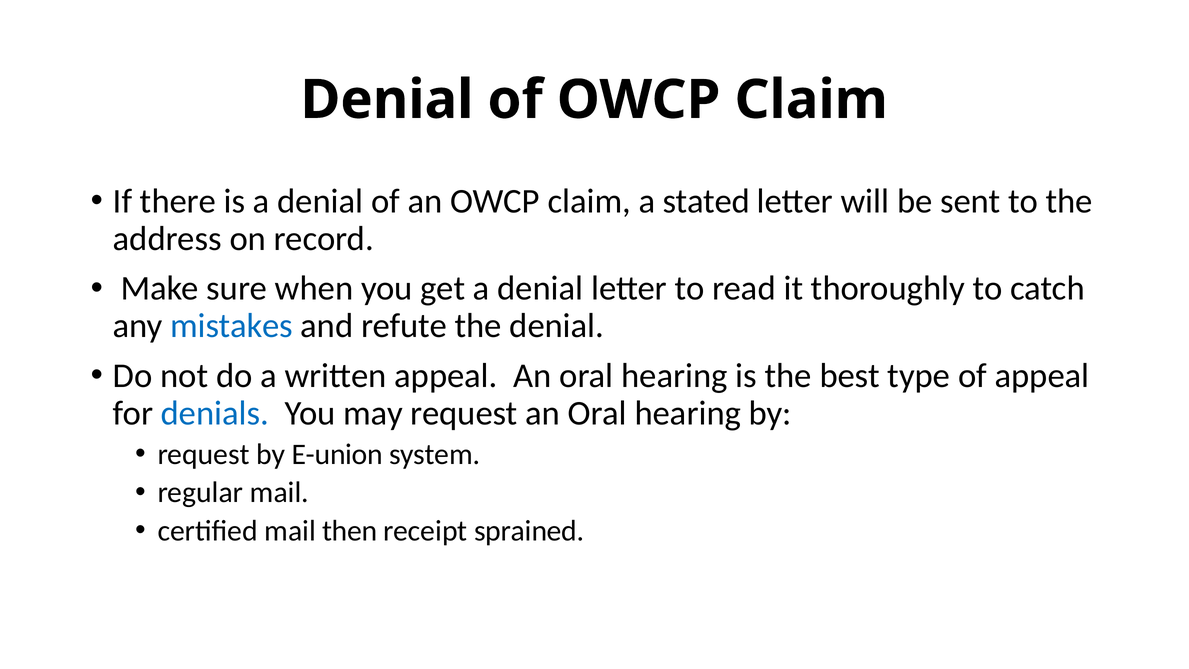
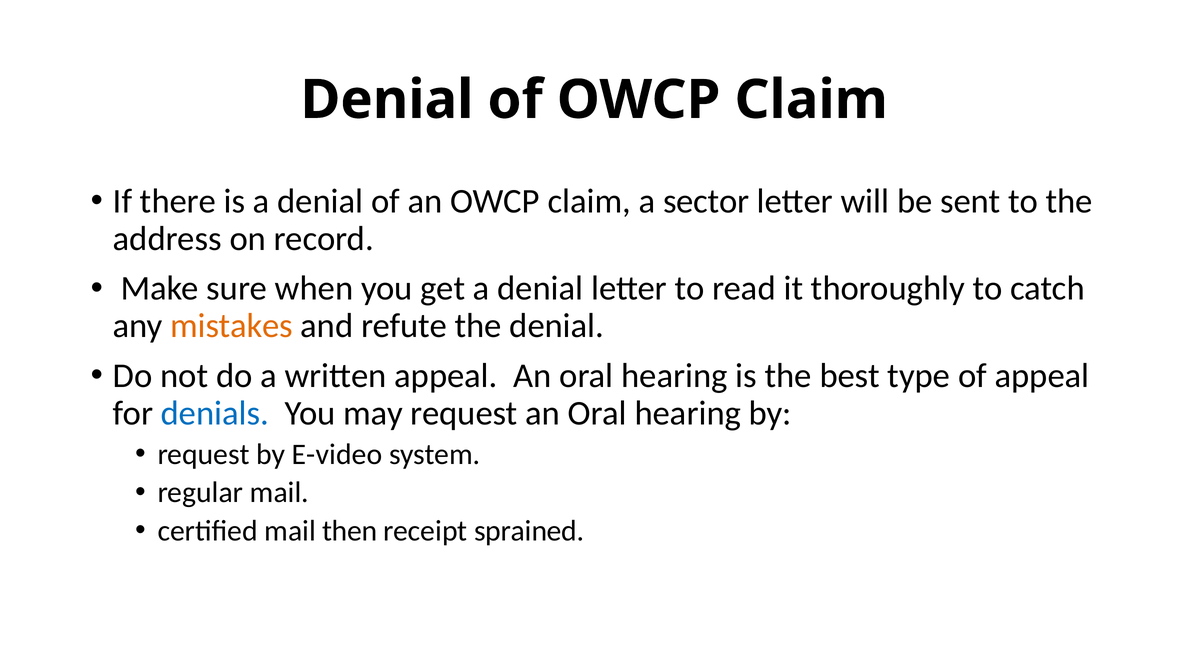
stated: stated -> sector (706, 201)
mistakes colour: blue -> orange (232, 326)
E-union: E-union -> E-video (337, 454)
